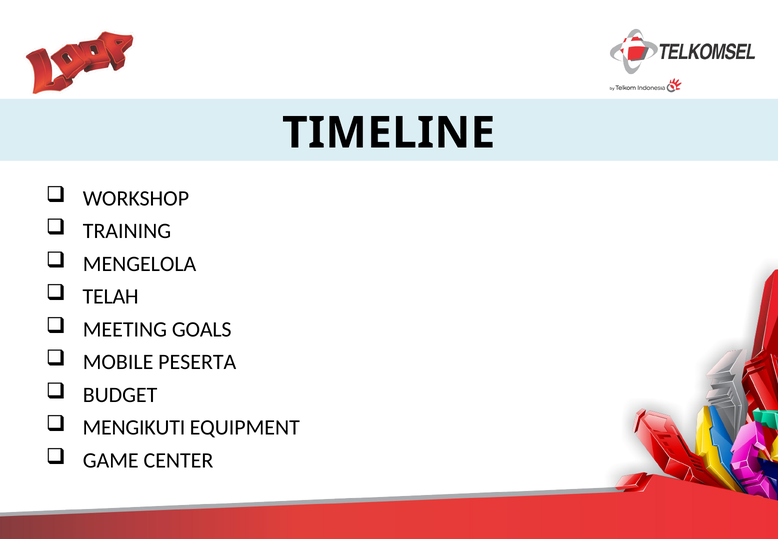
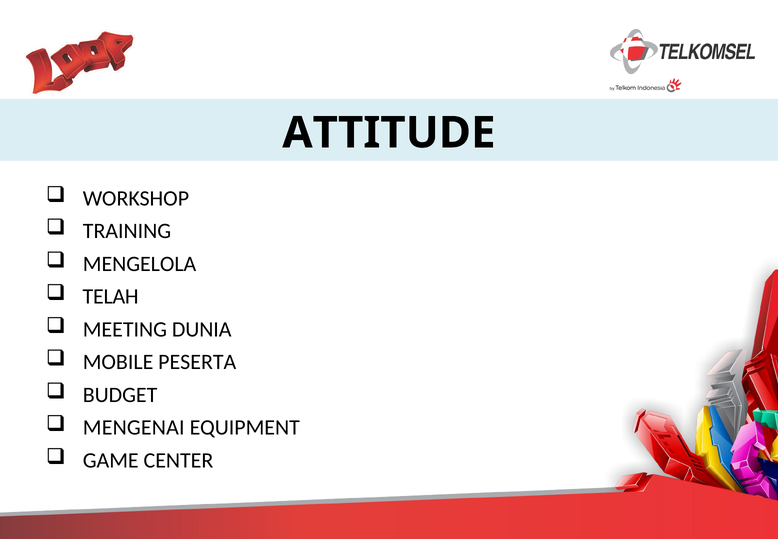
TIMELINE: TIMELINE -> ATTITUDE (389, 133)
GOALS: GOALS -> DUNIA (202, 329)
MENGIKUTI: MENGIKUTI -> MENGENAI (134, 427)
